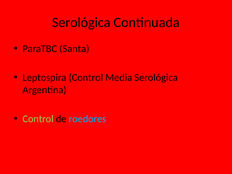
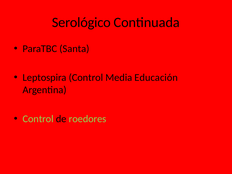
Serológica: Serológica -> Serológico (81, 22)
Media Serológica: Serológica -> Educación (156, 78)
roedores colour: light blue -> light green (88, 119)
